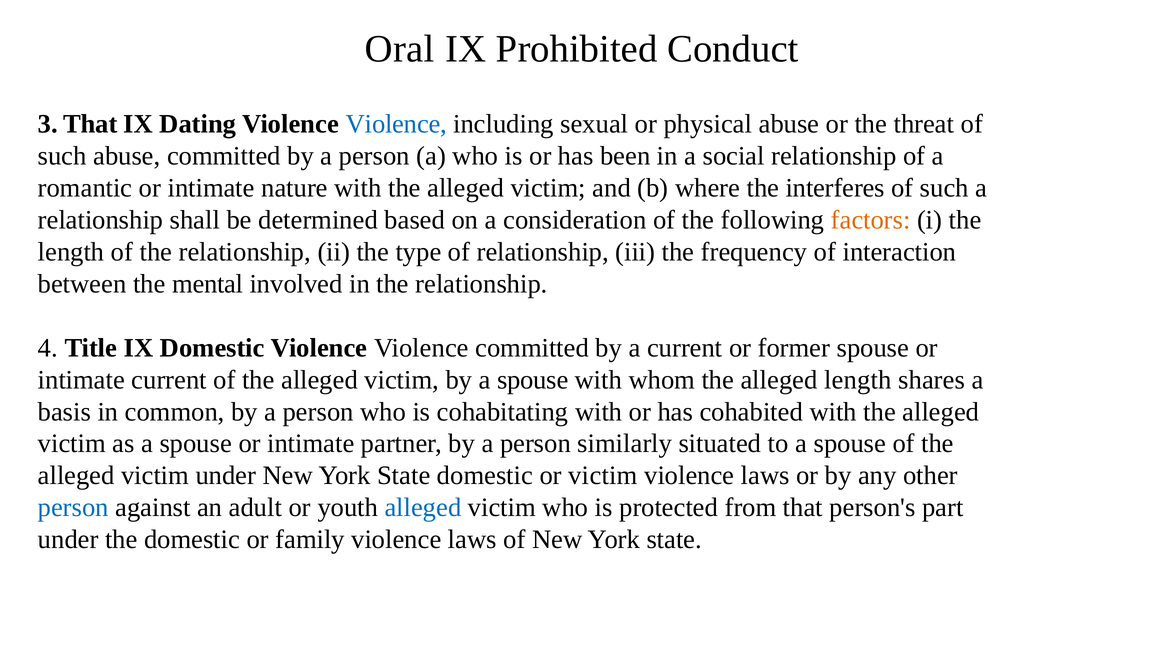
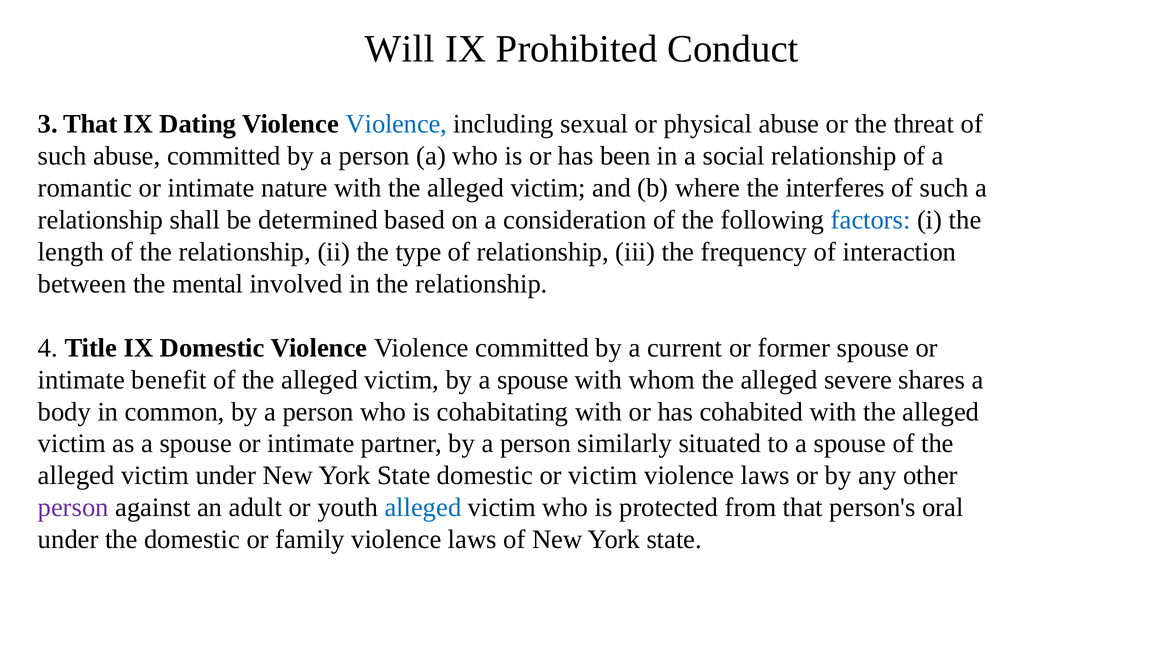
Oral: Oral -> Will (400, 49)
factors colour: orange -> blue (871, 220)
intimate current: current -> benefit (169, 380)
alleged length: length -> severe (858, 380)
basis: basis -> body (64, 412)
person colour: blue -> purple (73, 508)
part: part -> oral (943, 508)
